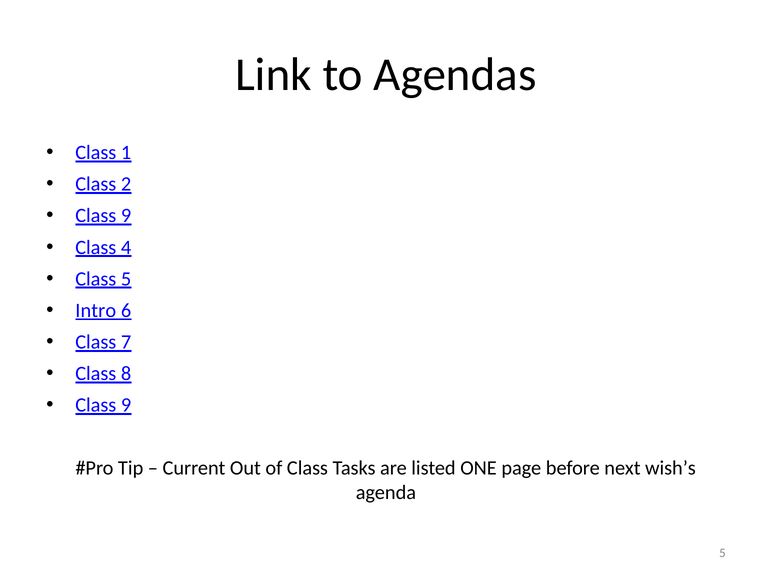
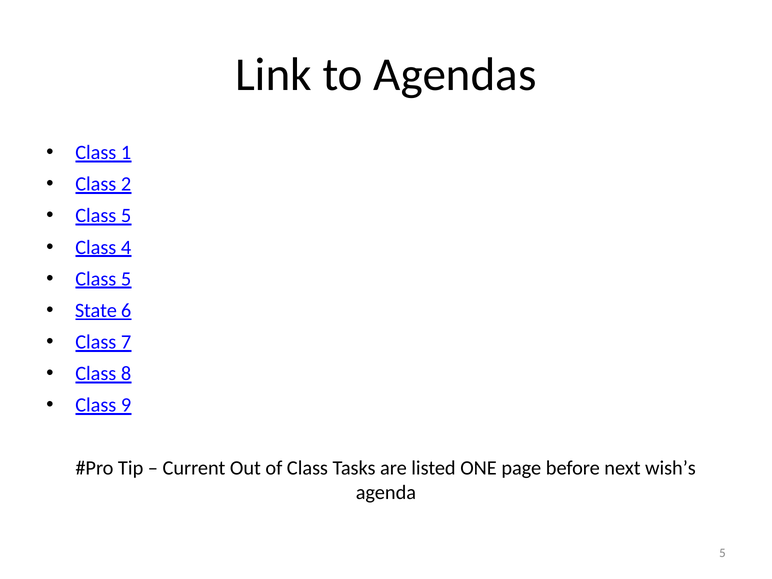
9: 9 -> 5 (126, 216)
Intro: Intro -> State (96, 310)
